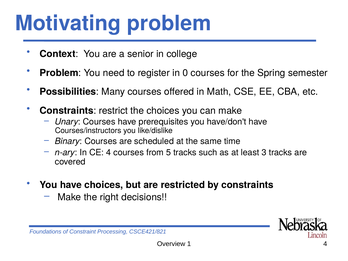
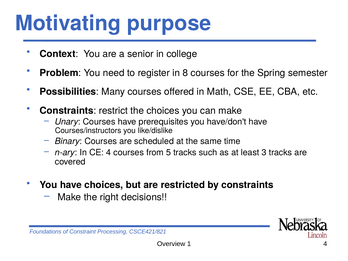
Motivating problem: problem -> purpose (169, 23)
0: 0 -> 8 (185, 73)
